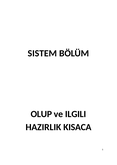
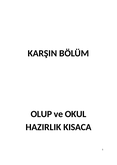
SISTEM: SISTEM -> KARŞIN (42, 53)
ILGILI: ILGILI -> OKUL (76, 114)
